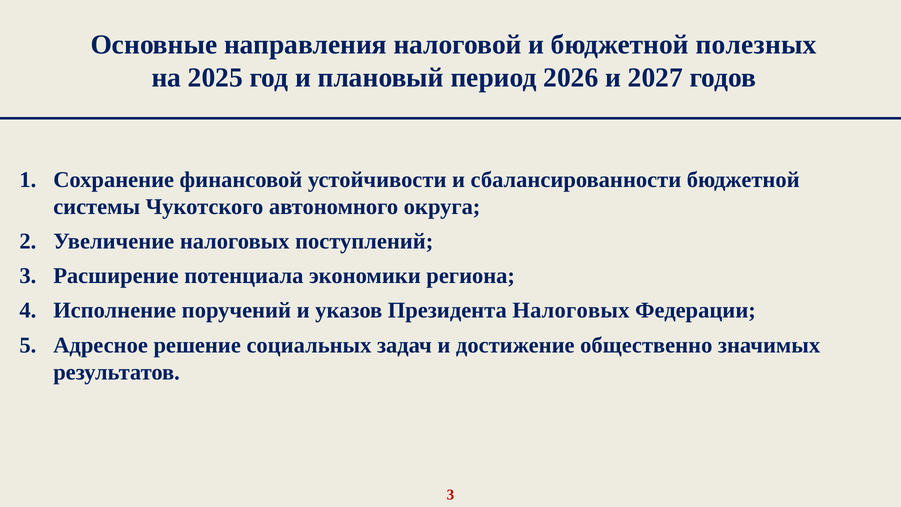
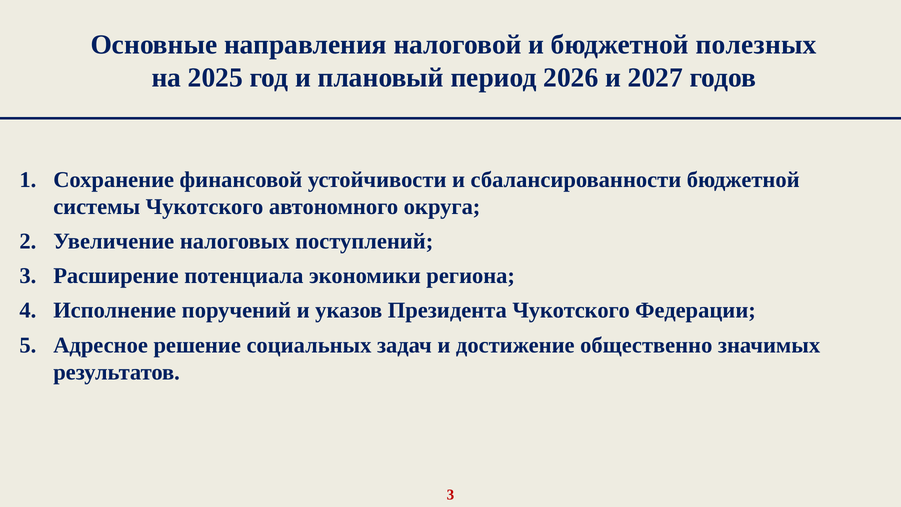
Президента Налоговых: Налоговых -> Чукотского (571, 310)
